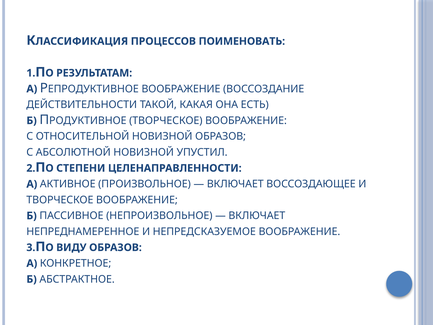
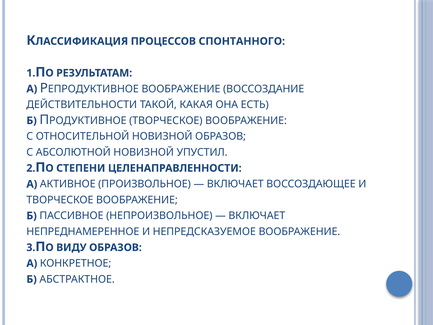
ПОИМЕНОВАТЬ: ПОИМЕНОВАТЬ -> СПОНТАННОГО (242, 41)
